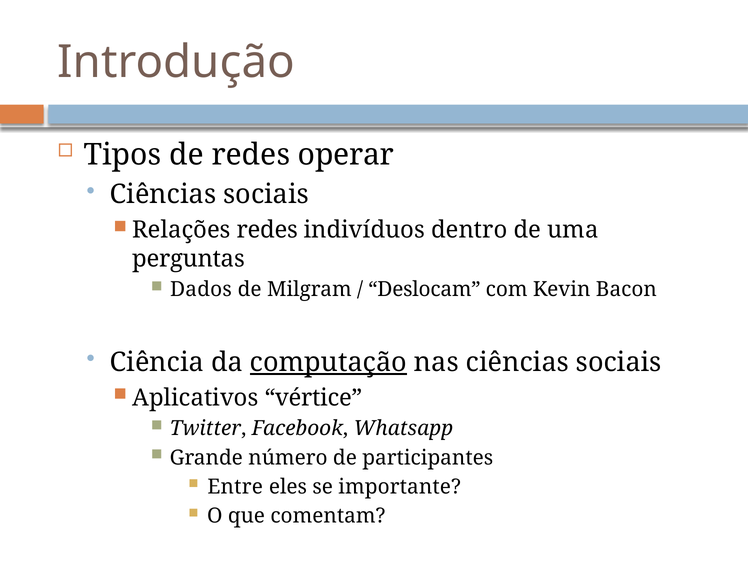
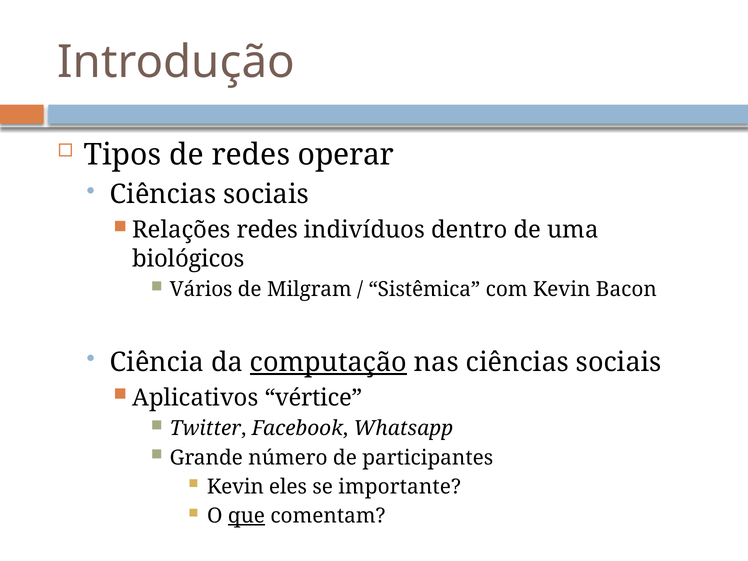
perguntas: perguntas -> biológicos (188, 259)
Dados: Dados -> Vários (201, 289)
Deslocam: Deslocam -> Sistêmica (424, 289)
Entre: Entre -> Kevin (235, 487)
que underline: none -> present (246, 516)
